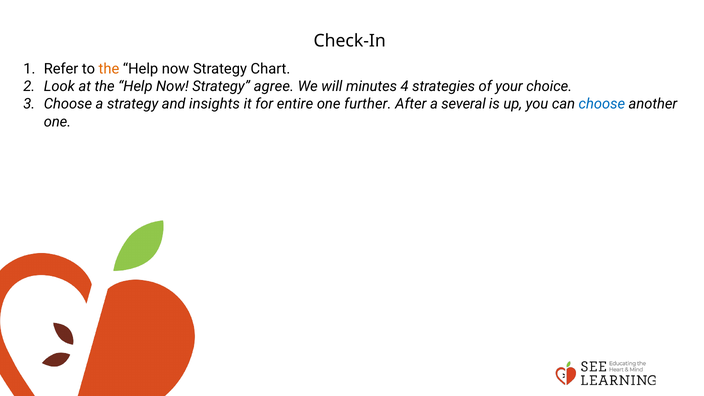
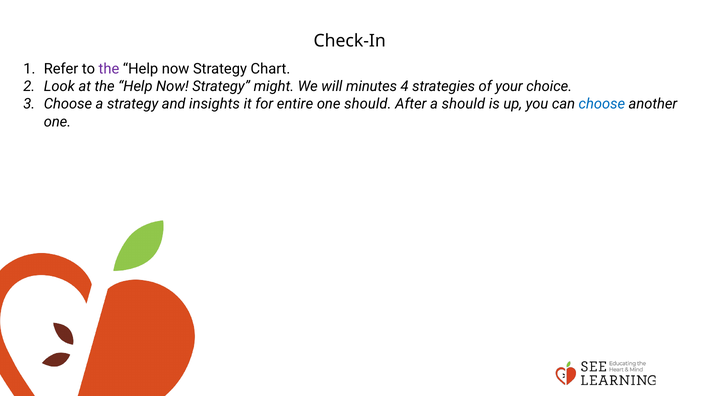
the colour: orange -> purple (109, 69)
agree: agree -> might (274, 86)
one further: further -> should (368, 104)
a several: several -> should (463, 104)
